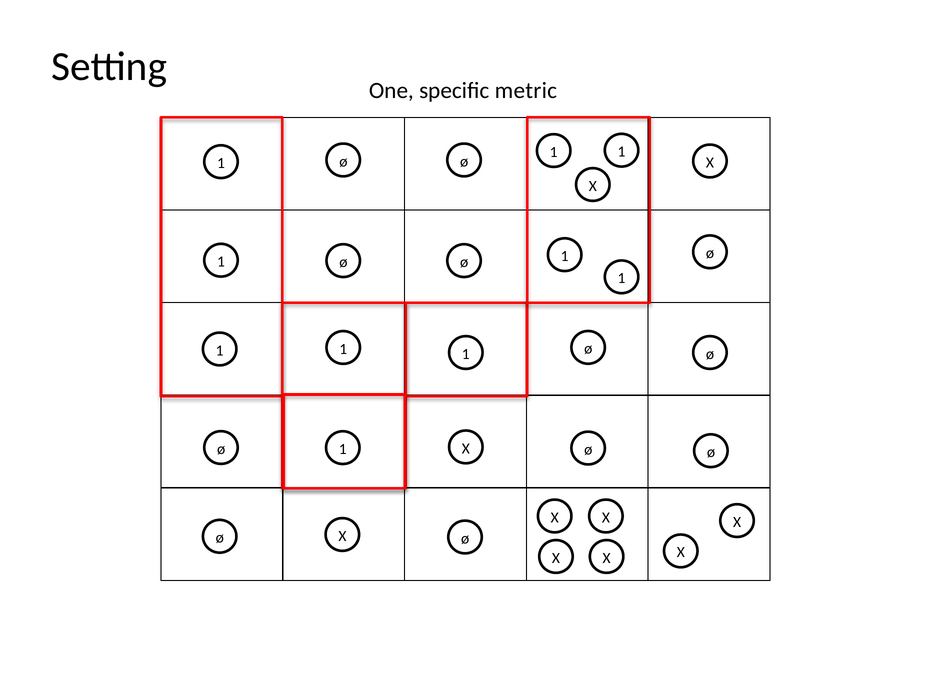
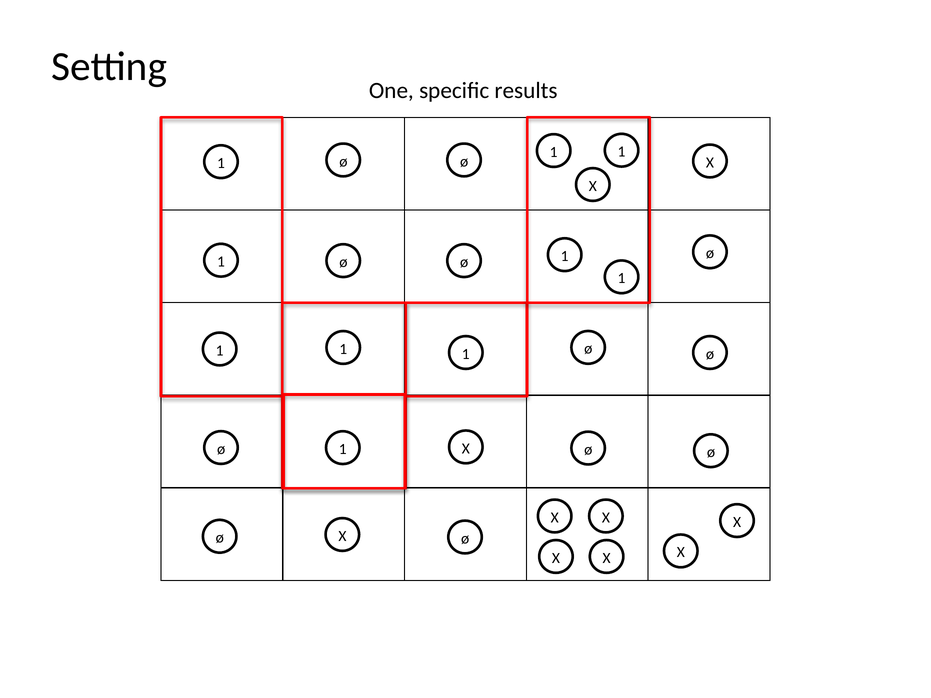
metric: metric -> results (526, 91)
